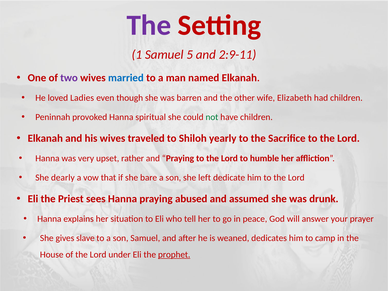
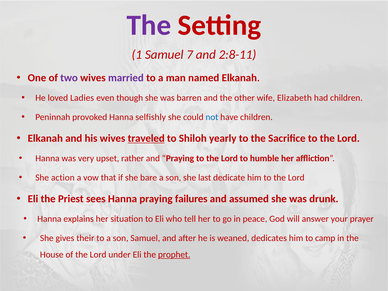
5: 5 -> 7 (190, 55)
2:9-11: 2:9-11 -> 2:8-11 (237, 55)
married colour: blue -> purple (126, 78)
spiritual: spiritual -> selfishly (151, 117)
not colour: green -> blue (212, 117)
traveled underline: none -> present (146, 138)
dearly: dearly -> action (63, 178)
left: left -> last (205, 178)
abused: abused -> failures (191, 199)
slave: slave -> their (85, 238)
